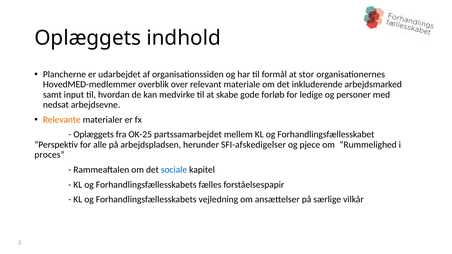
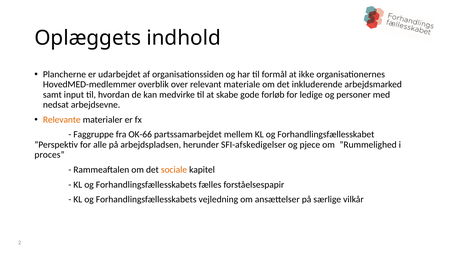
stor: stor -> ikke (306, 74)
Oplæggets: Oplæggets -> Faggruppe (94, 135)
OK-25: OK-25 -> OK-66 (140, 135)
sociale colour: blue -> orange (174, 170)
